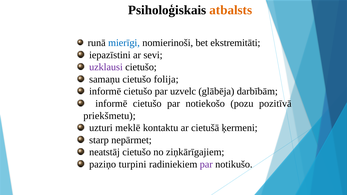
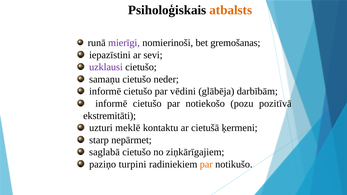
mierīgi colour: blue -> purple (124, 43)
ekstremitāti: ekstremitāti -> gremošanas (235, 43)
folija: folija -> neder (166, 79)
uzvelc: uzvelc -> vēdini (183, 91)
priekšmetu: priekšmetu -> ekstremitāti (110, 116)
neatstāj: neatstāj -> saglabā (104, 152)
par colour: purple -> orange (206, 164)
